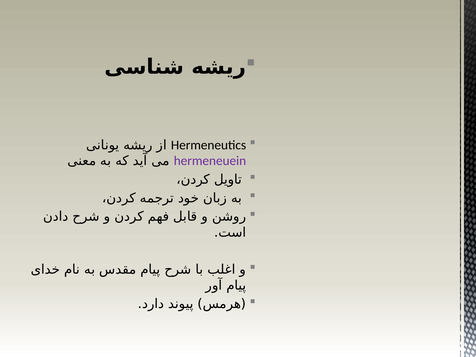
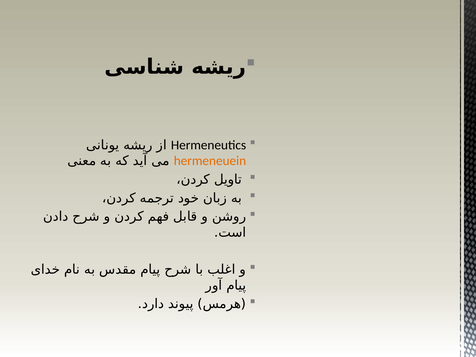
hermeneuein colour: purple -> orange (210, 161)
